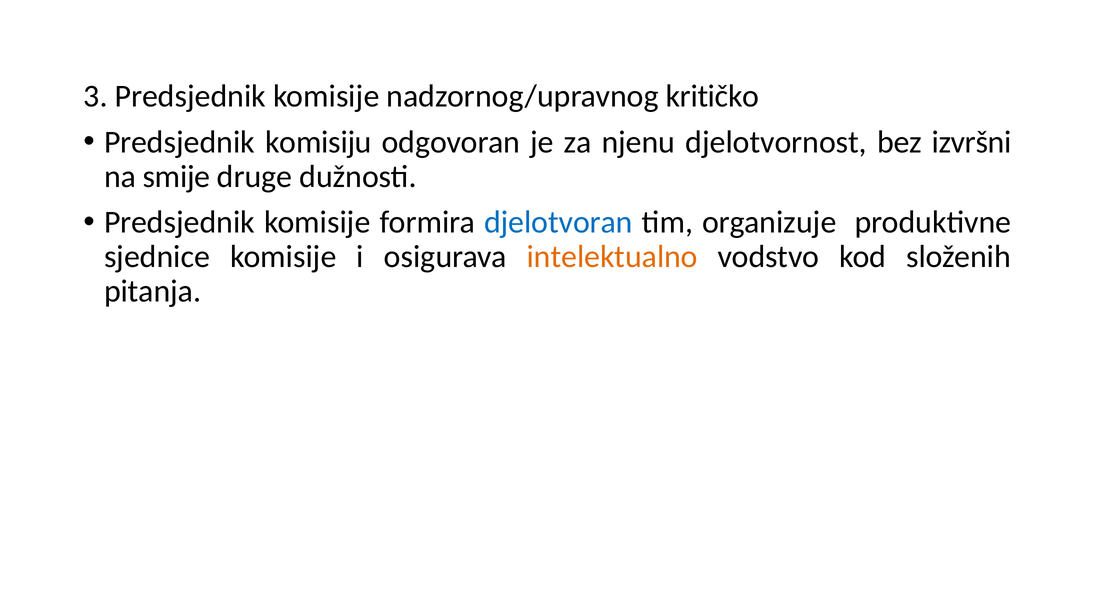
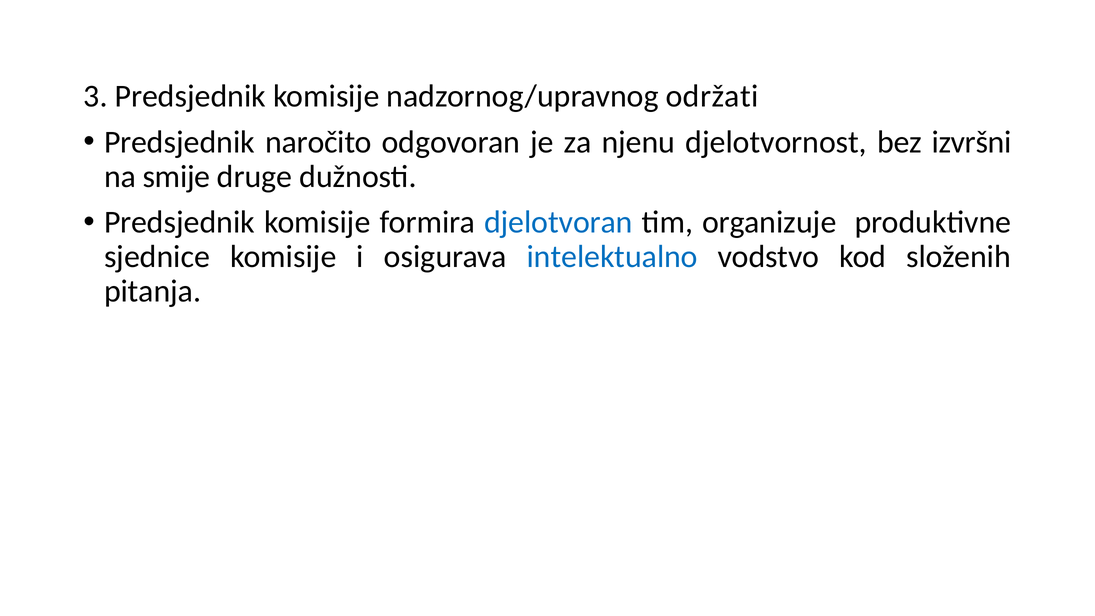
kritičko: kritičko -> održati (712, 96)
komisiju: komisiju -> naročito (318, 142)
intelektualno colour: orange -> blue (612, 257)
